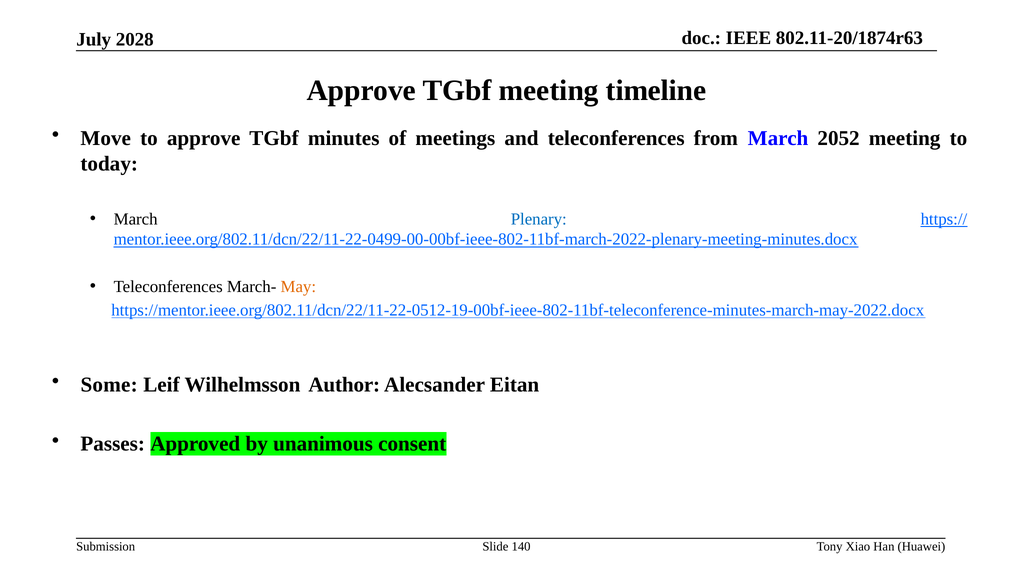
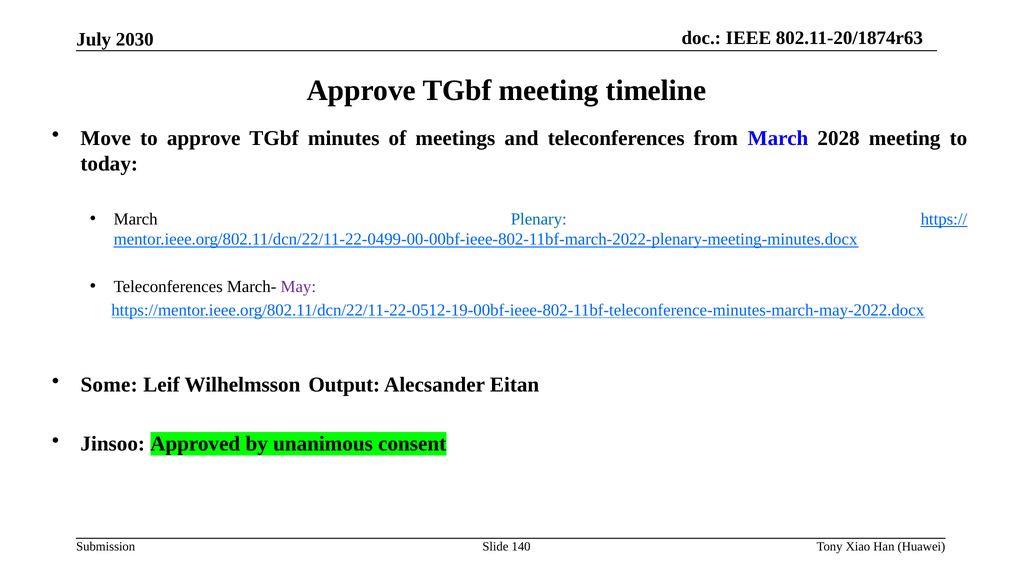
2028: 2028 -> 2030 (135, 39)
2052: 2052 -> 2028 (839, 138)
May colour: orange -> purple (298, 287)
Author: Author -> Output (344, 385)
Passes: Passes -> Jinsoo (113, 444)
